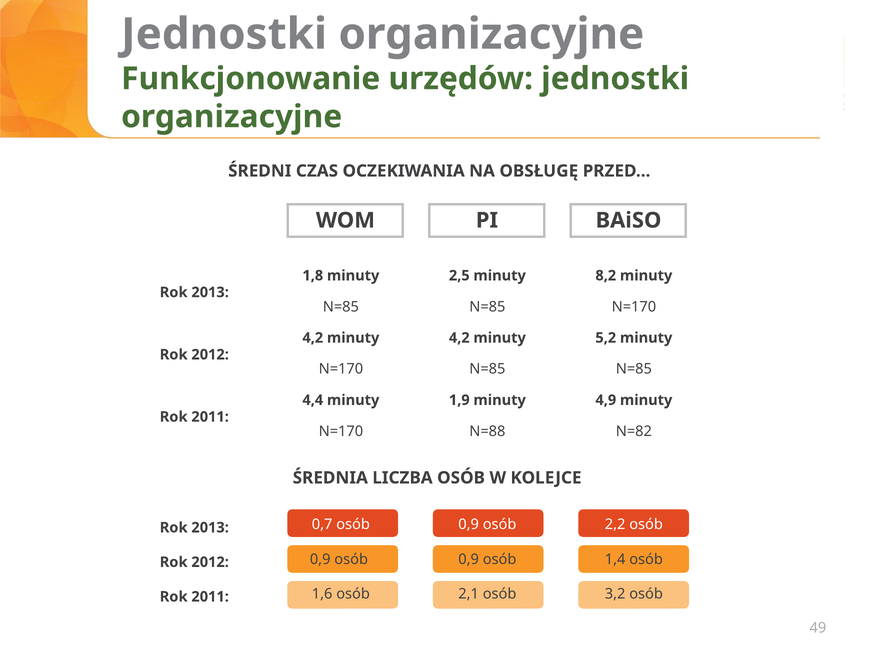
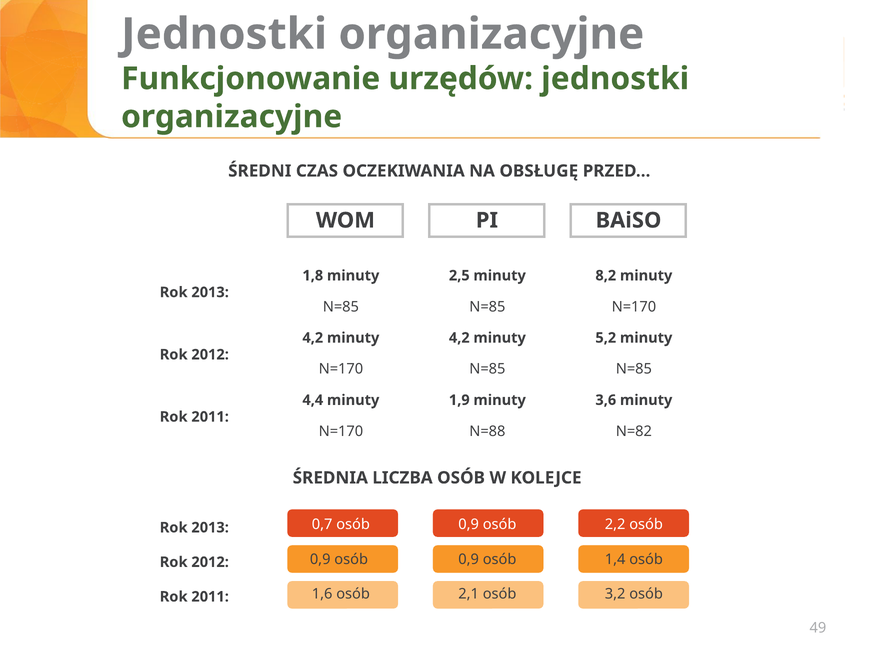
4,9: 4,9 -> 3,6 (606, 400)
